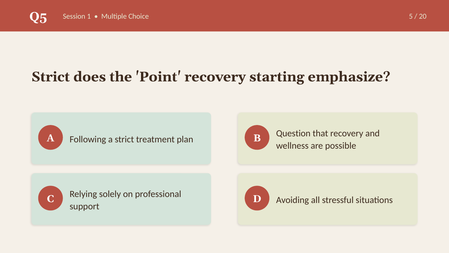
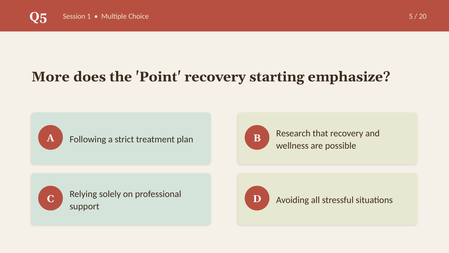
Strict: Strict -> More (51, 77)
Question: Question -> Research (293, 133)
